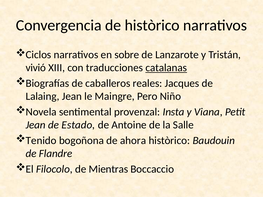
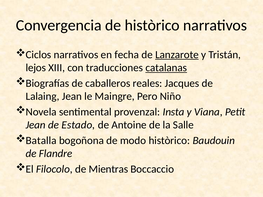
sobre: sobre -> fecha (127, 55)
Lanzarote underline: none -> present (177, 55)
vivió: vivió -> lejos (36, 68)
Tenido: Tenido -> Batalla (41, 141)
ahora: ahora -> modo (133, 141)
